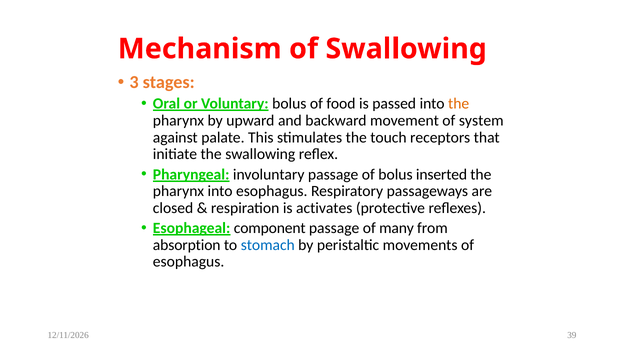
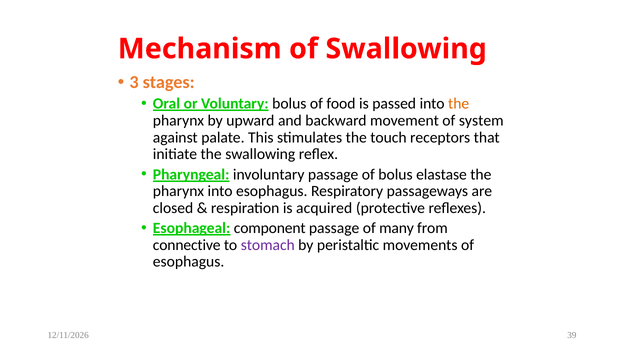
inserted: inserted -> elastase (442, 174)
activates: activates -> acquired (324, 208)
absorption: absorption -> connective (187, 245)
stomach colour: blue -> purple (268, 245)
